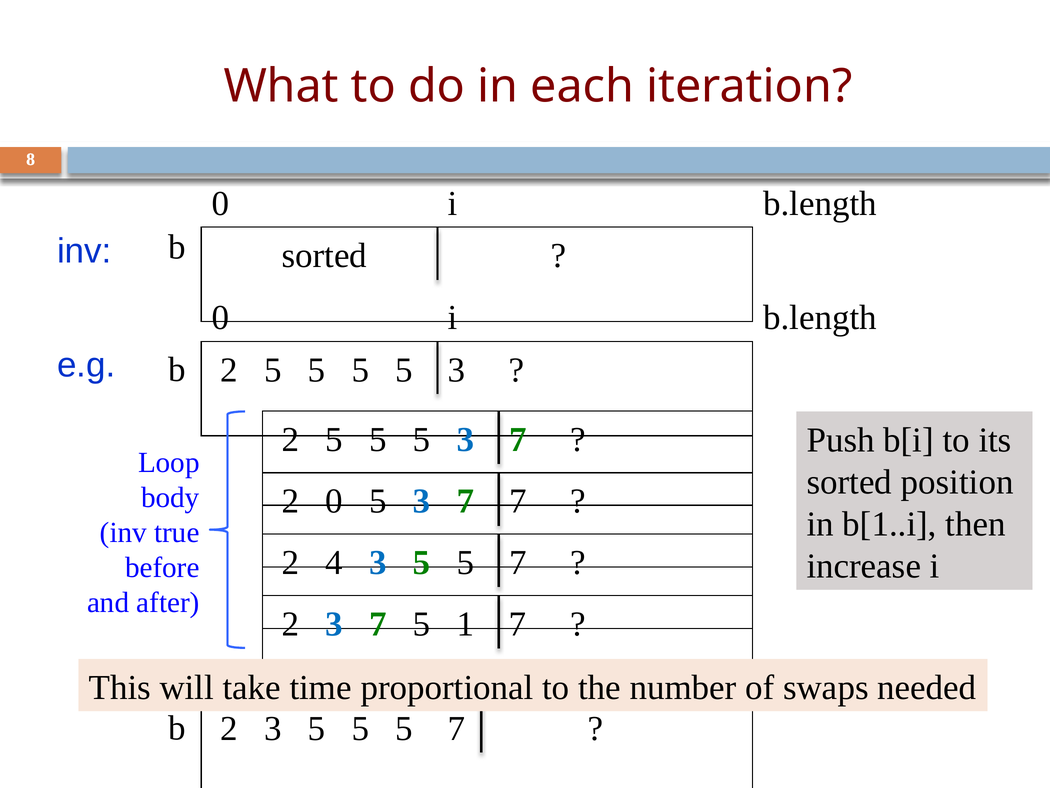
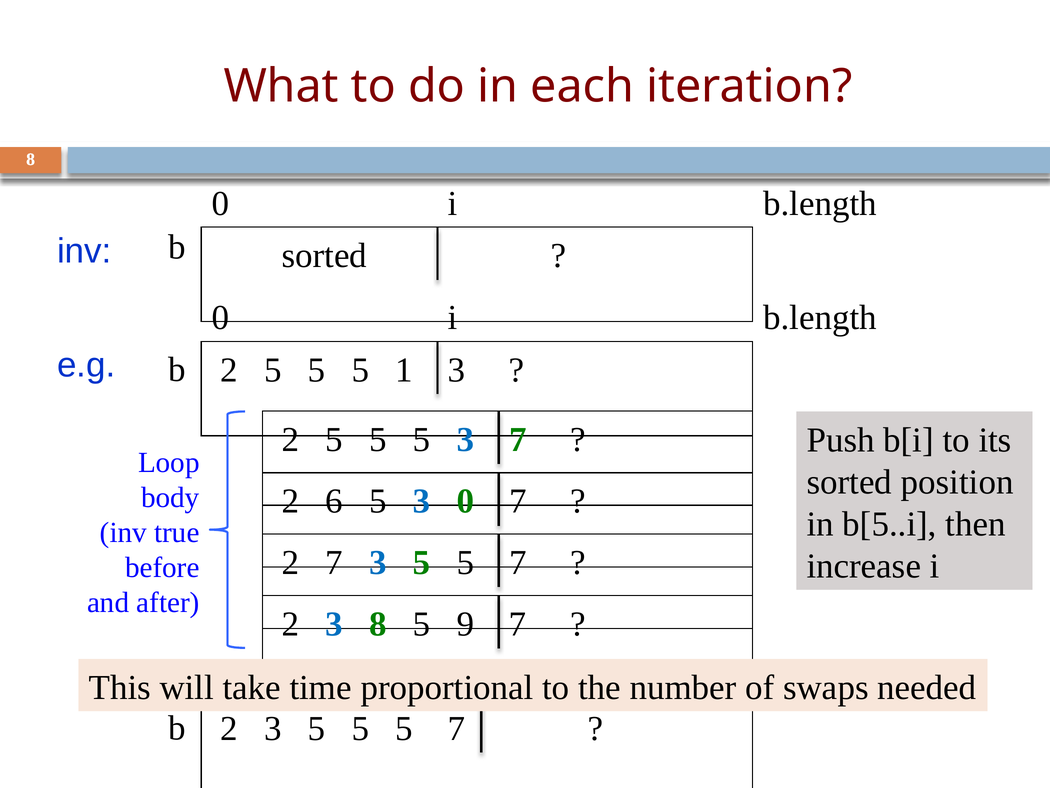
5 5 5 5: 5 -> 1 (404, 370)
2 0: 0 -> 6 (334, 501)
7: 7 -> 0 (465, 501)
b[1..i: b[1..i -> b[5..i (890, 524)
2 4: 4 -> 7 (334, 562)
2 3 7: 7 -> 8 (378, 624)
1: 1 -> 9 (465, 624)
